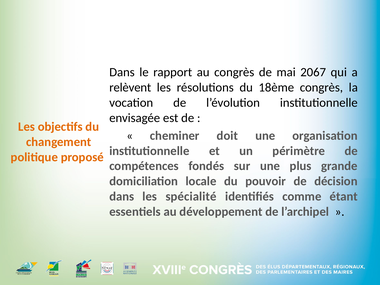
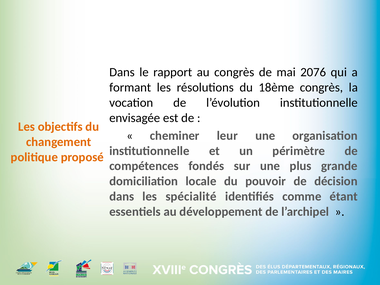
2067: 2067 -> 2076 (313, 72)
relèvent: relèvent -> formant (130, 88)
doit: doit -> leur (227, 136)
